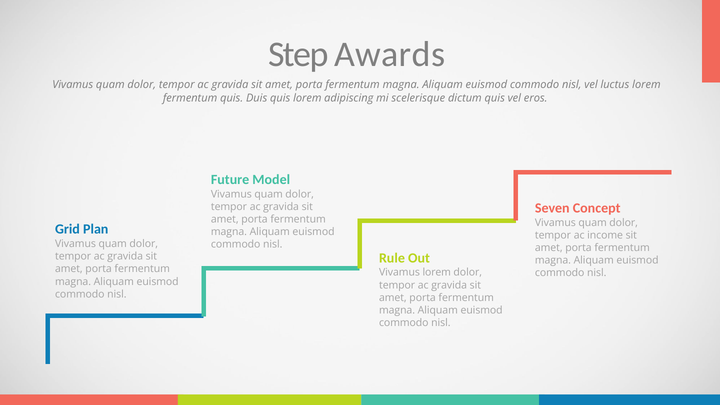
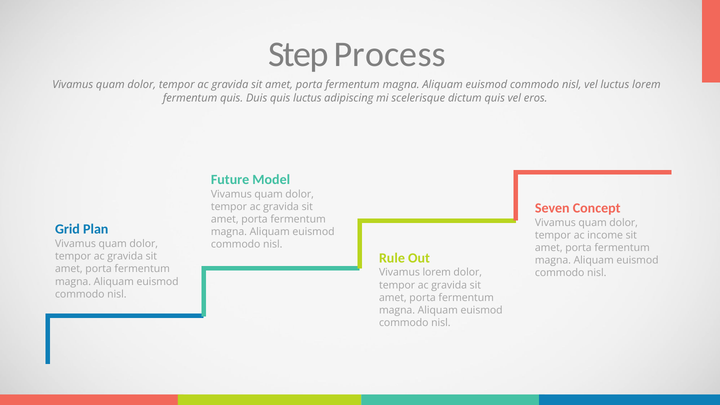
Awards: Awards -> Process (390, 54)
quis lorem: lorem -> luctus (307, 98)
